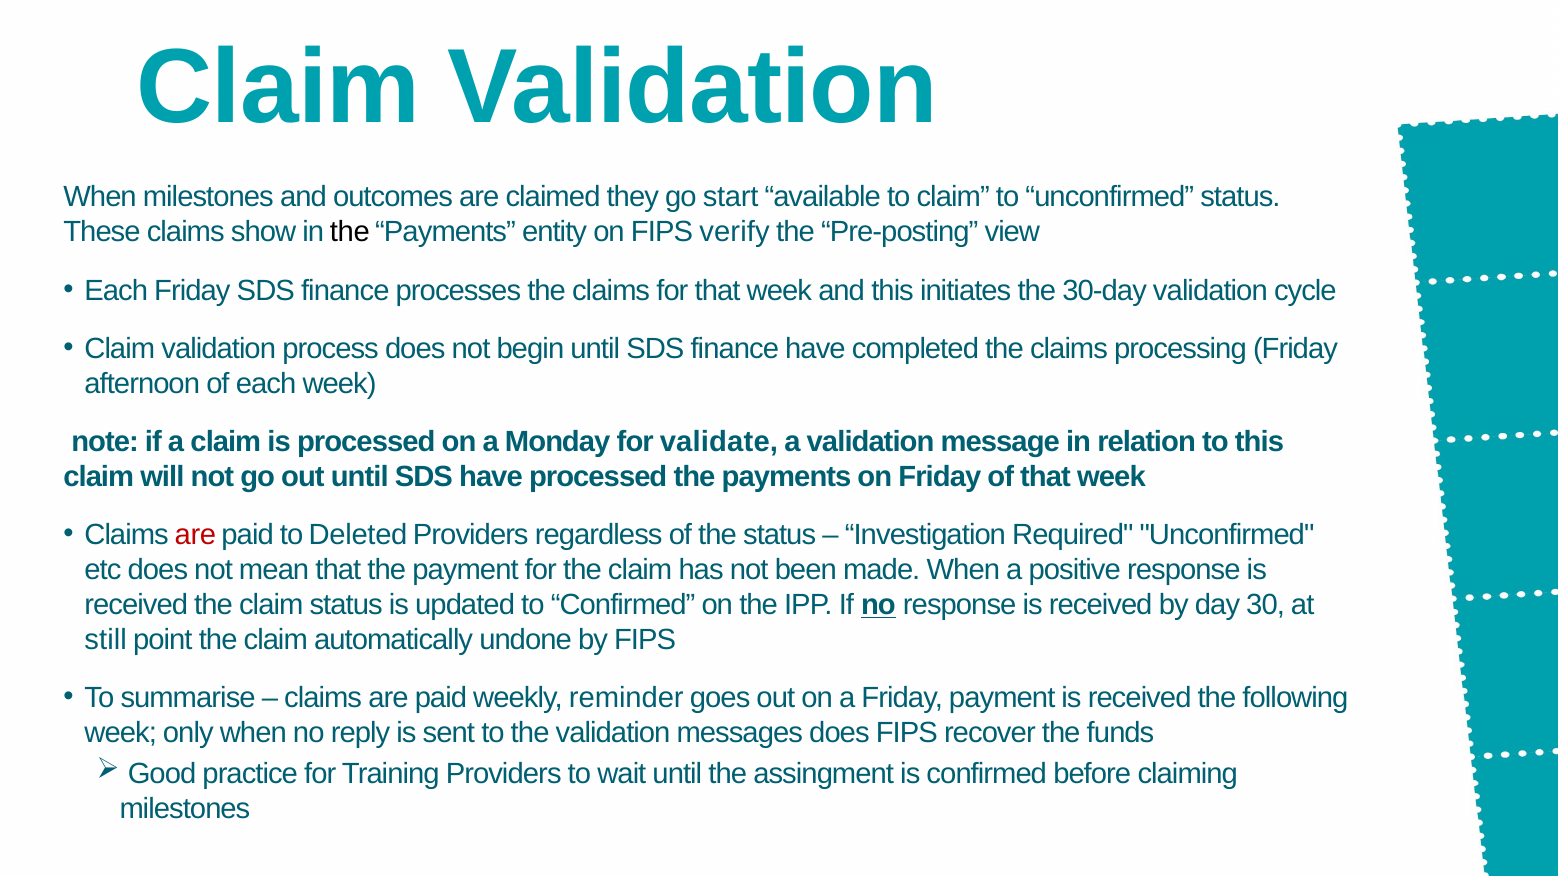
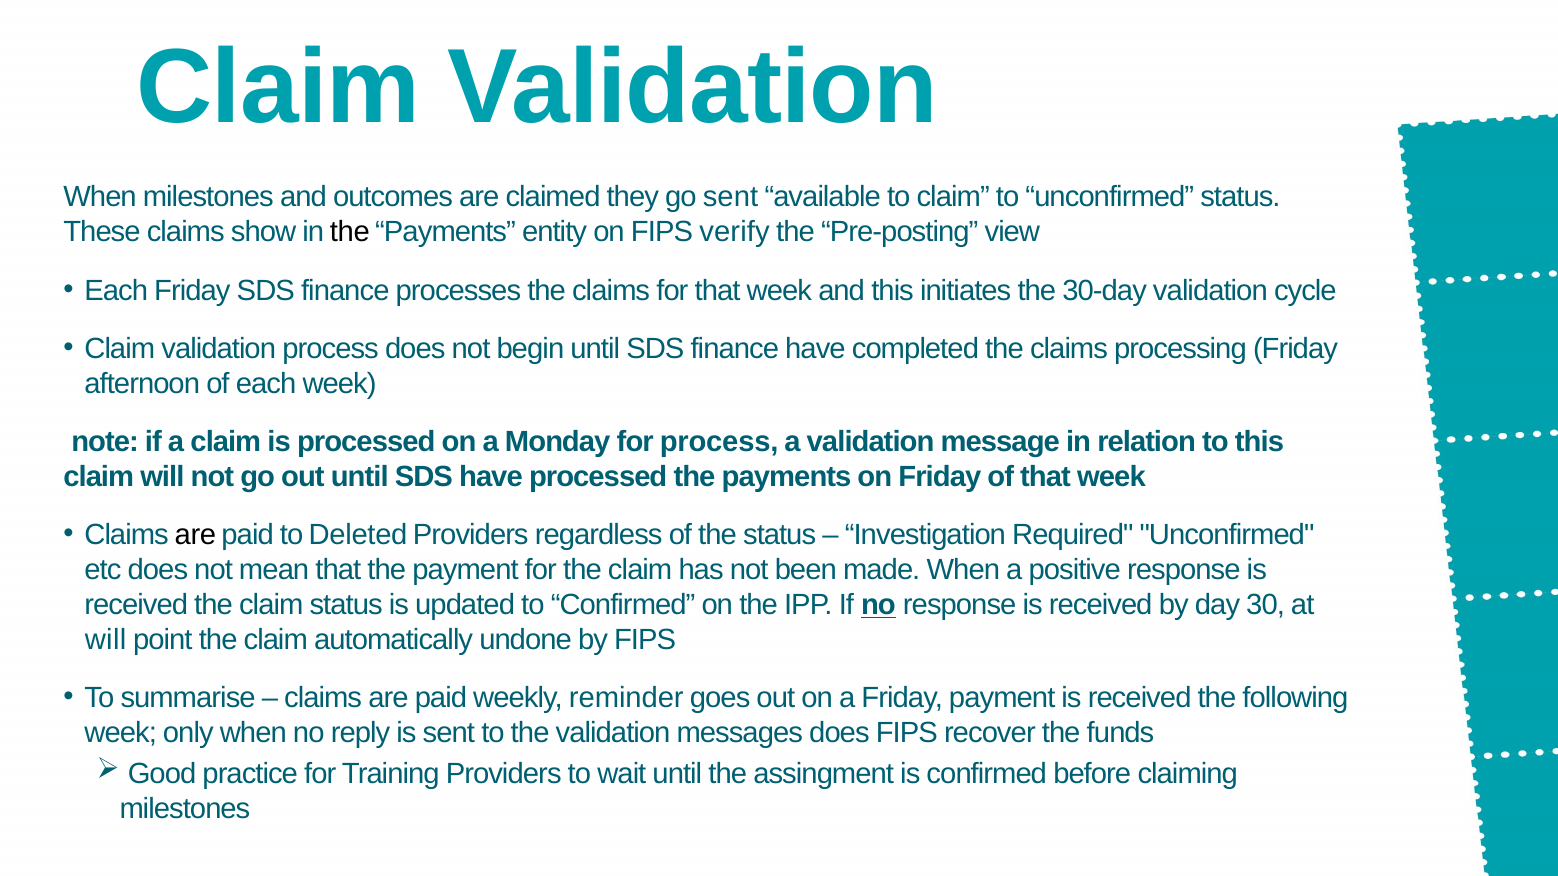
go start: start -> sent (730, 197)
for validate: validate -> process (719, 442)
are colour: red -> black (195, 535)
still: still -> will (106, 640)
